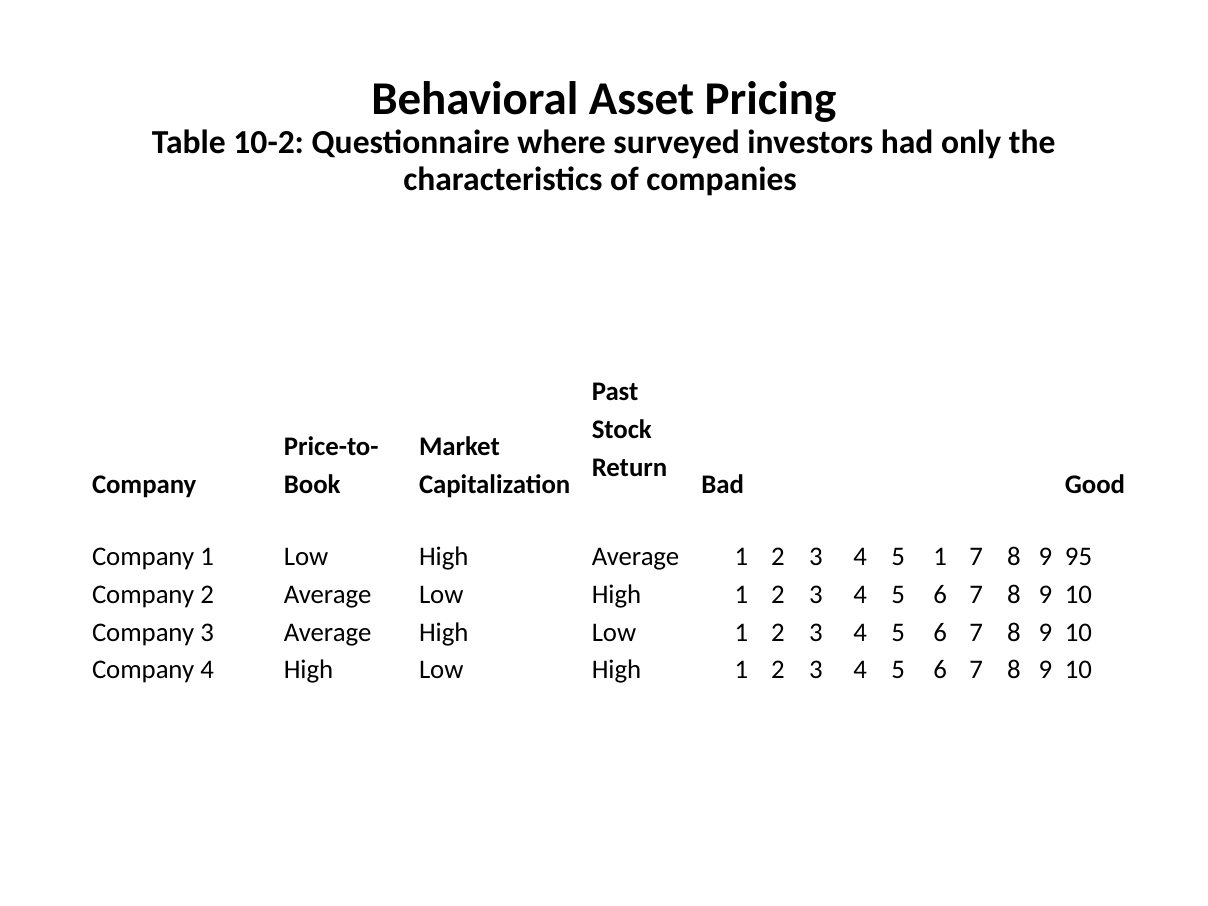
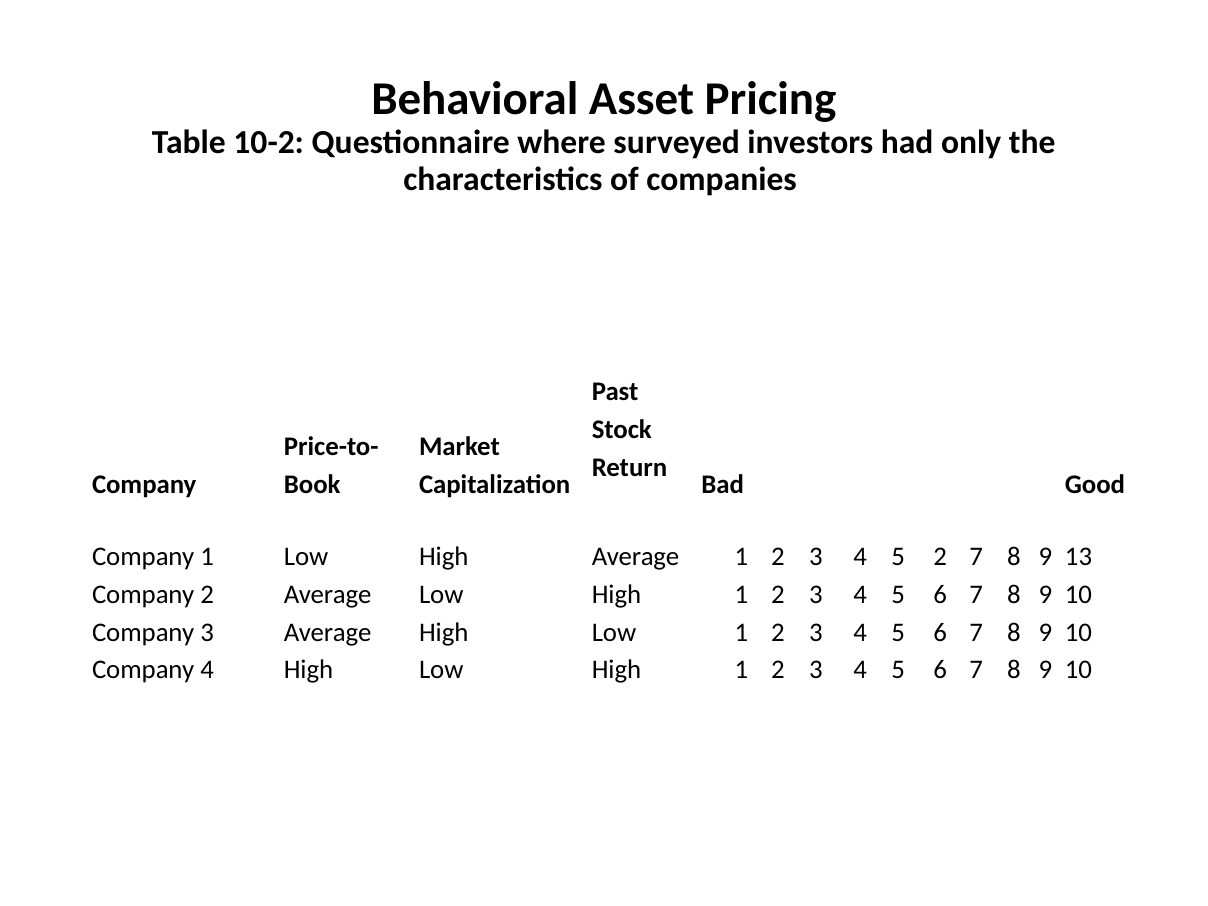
5 1: 1 -> 2 (940, 557)
95: 95 -> 13 (1079, 557)
